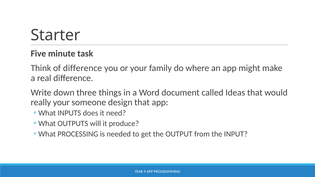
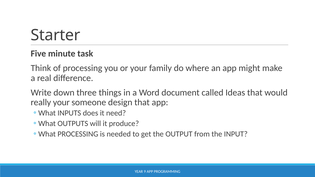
of difference: difference -> processing (83, 68)
